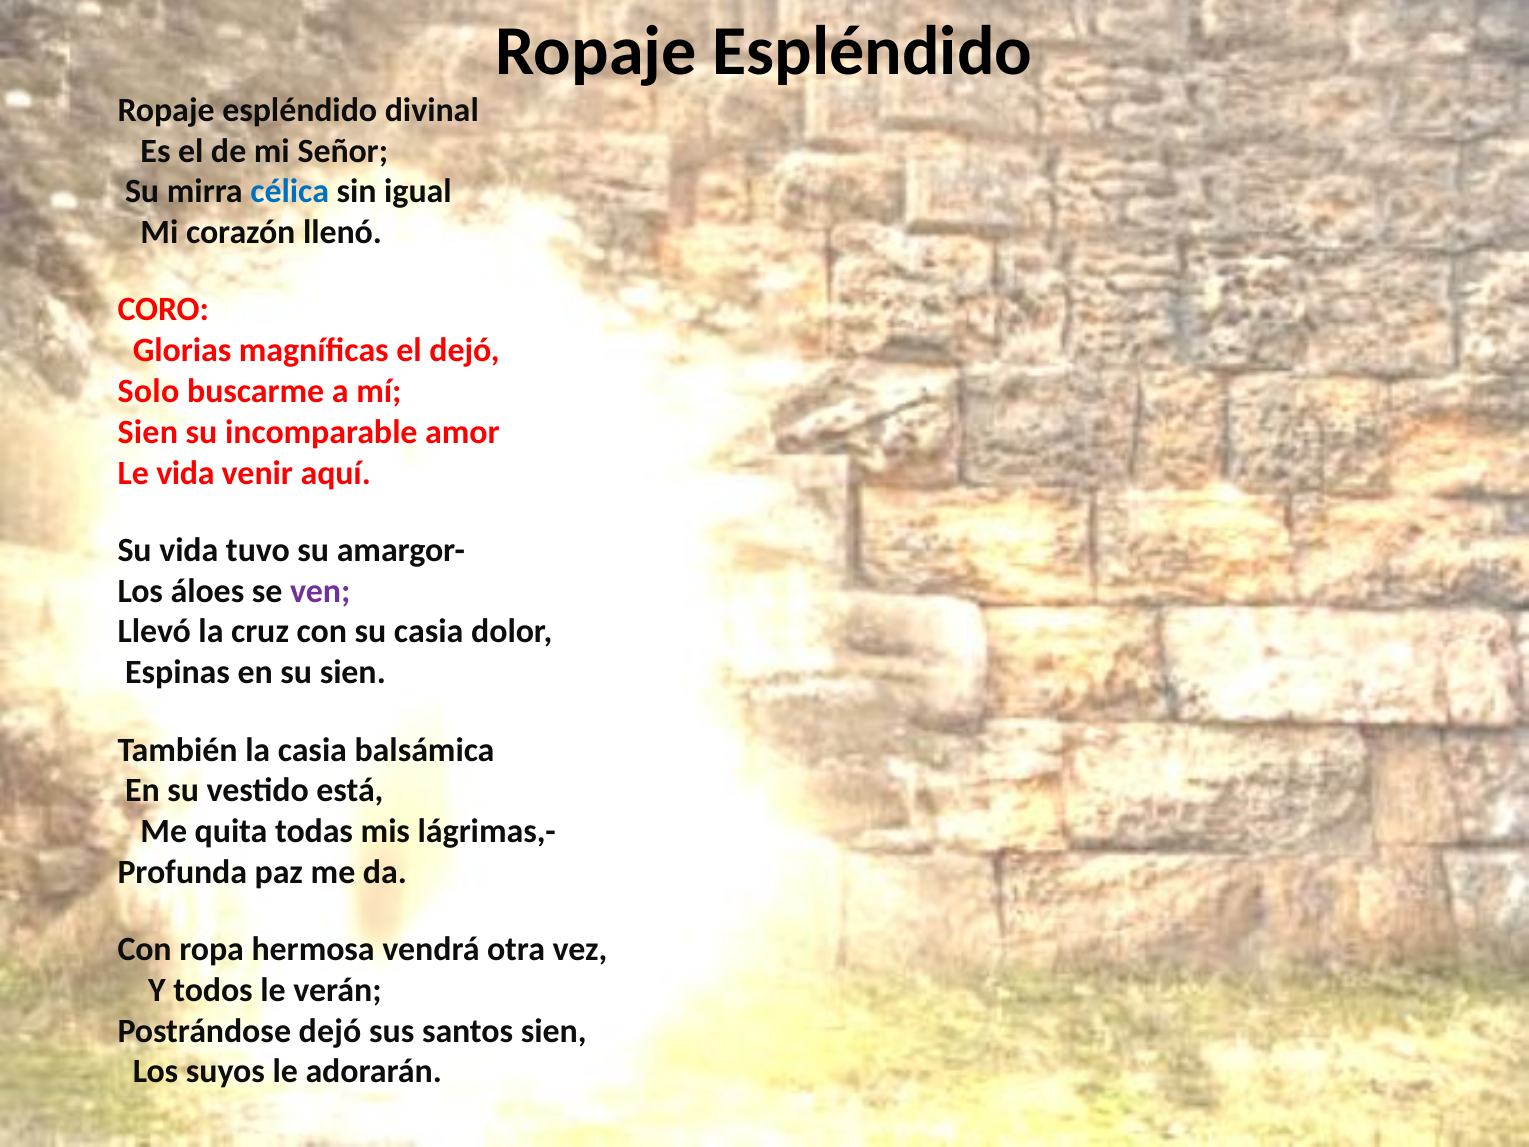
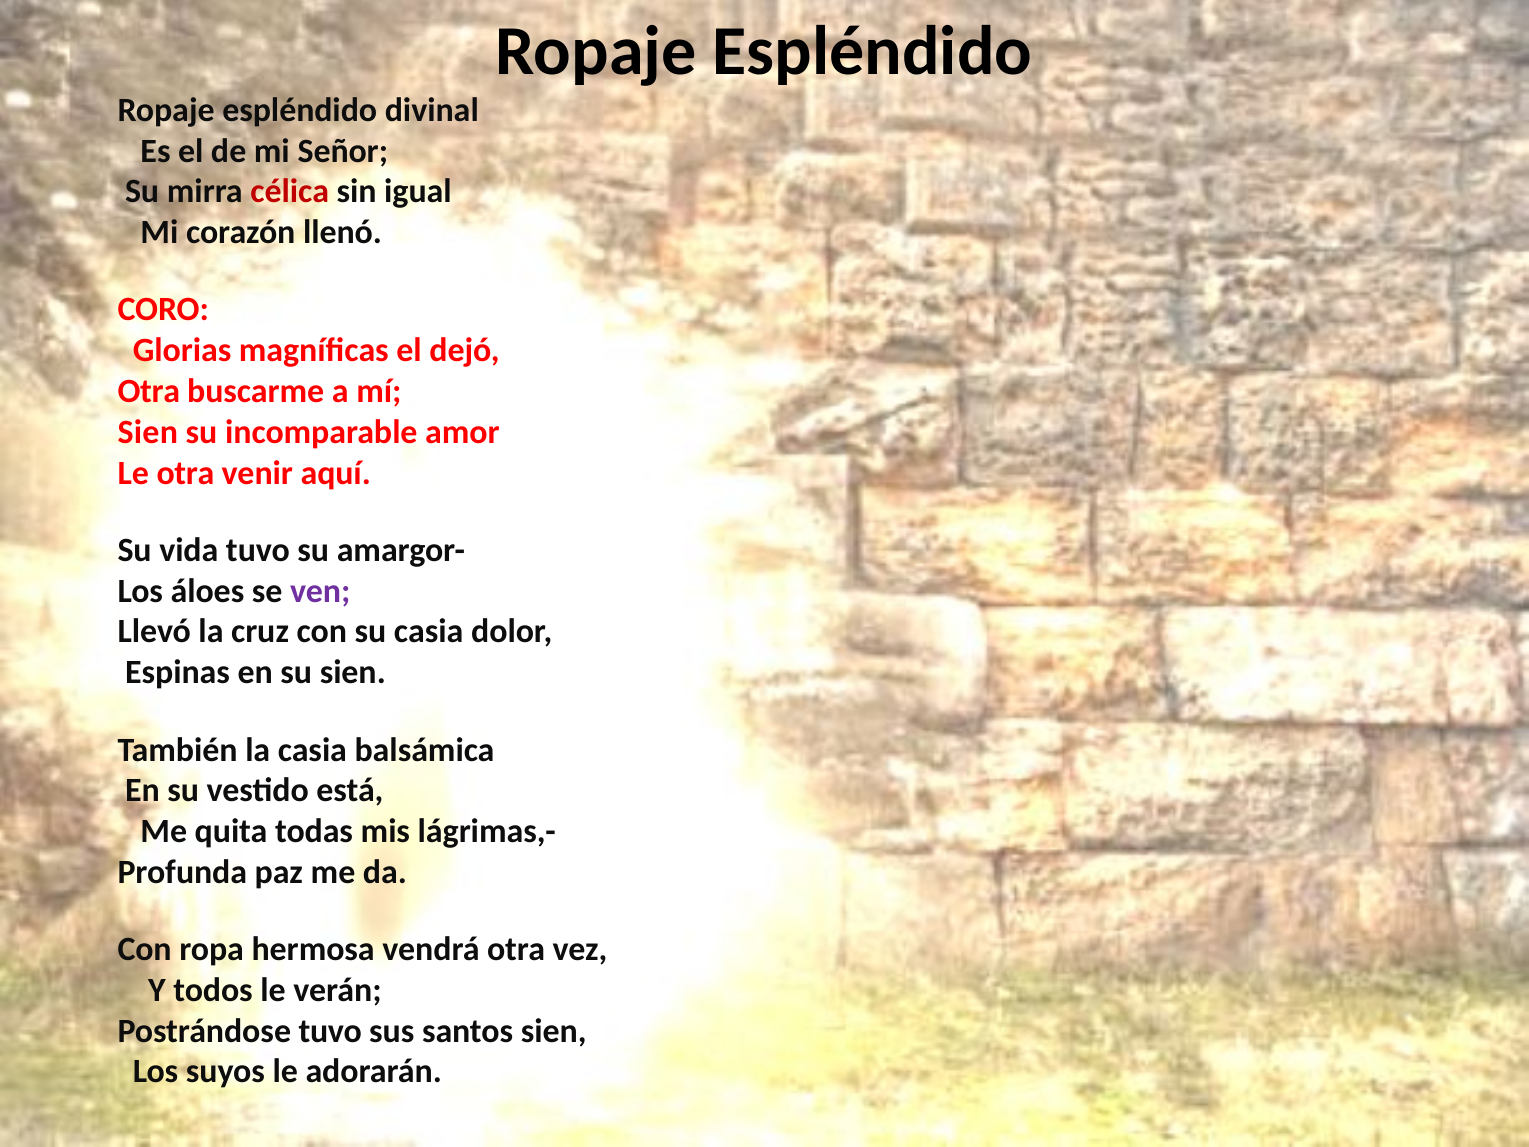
célica colour: blue -> red (290, 192)
Solo: Solo -> Otra (149, 391)
Le vida: vida -> otra (185, 473)
Postrándose dejó: dejó -> tuvo (330, 1031)
